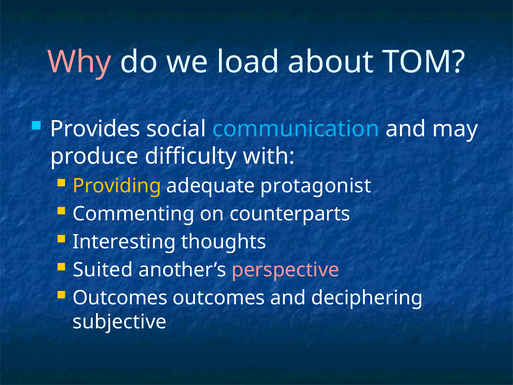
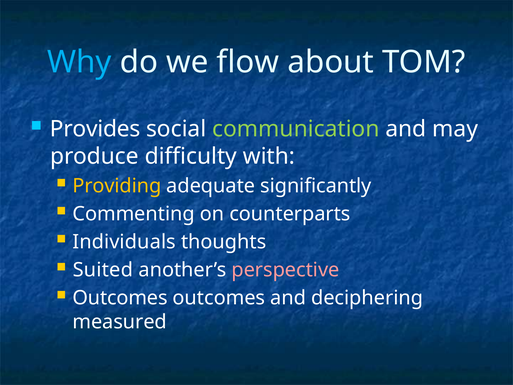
Why colour: pink -> light blue (79, 62)
load: load -> flow (248, 62)
communication colour: light blue -> light green (296, 129)
protagonist: protagonist -> significantly (316, 186)
Interesting: Interesting -> Individuals (124, 242)
subjective: subjective -> measured (120, 322)
